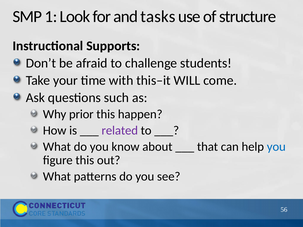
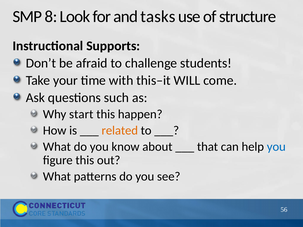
1: 1 -> 8 (51, 17)
prior: prior -> start (81, 114)
related colour: purple -> orange (120, 131)
